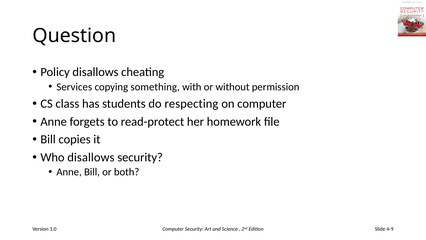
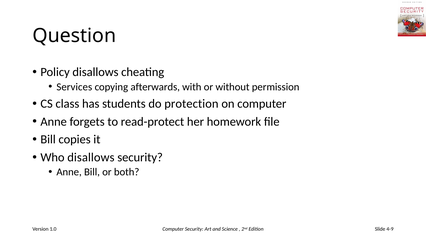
something: something -> afterwards (155, 87)
respecting: respecting -> protection (191, 104)
